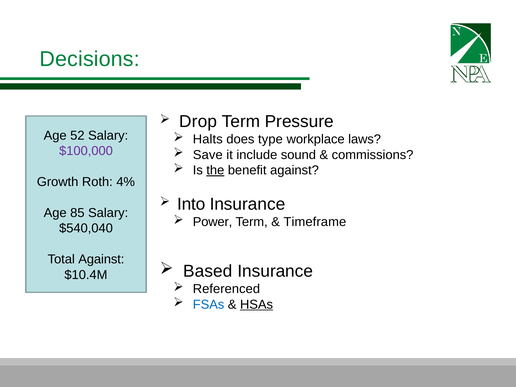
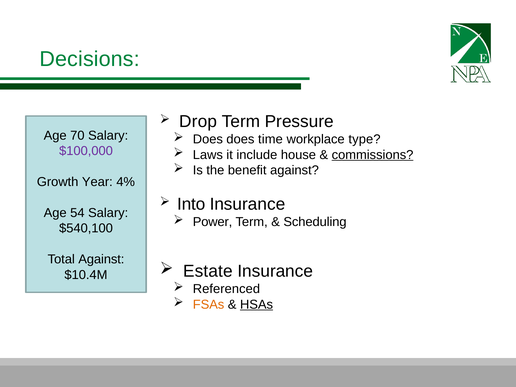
52: 52 -> 70 (77, 135)
Halts: Halts -> Does (208, 139)
type: type -> time (270, 139)
laws: laws -> type (365, 139)
Save: Save -> Laws (208, 155)
sound: sound -> house (298, 155)
commissions underline: none -> present (373, 155)
the underline: present -> none (215, 170)
Roth: Roth -> Year (97, 182)
85: 85 -> 54 (77, 213)
Timeframe: Timeframe -> Scheduling (315, 222)
$540,040: $540,040 -> $540,100 (86, 228)
Based: Based -> Estate (208, 271)
FSAs colour: blue -> orange (209, 304)
